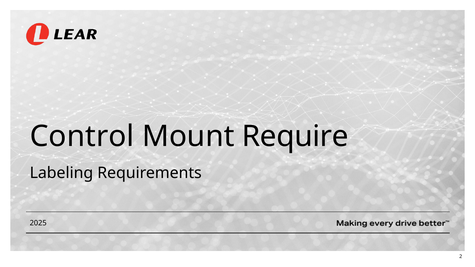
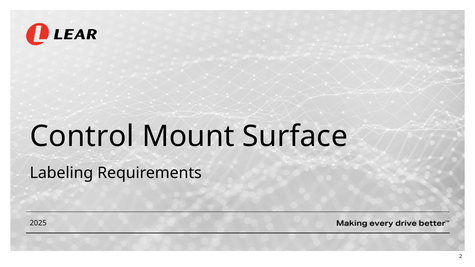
Require: Require -> Surface (295, 137)
